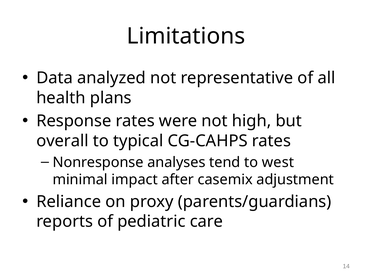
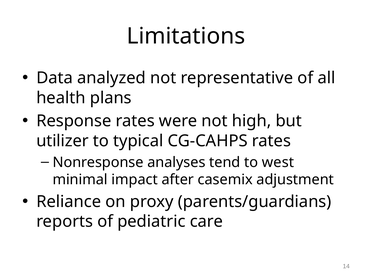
overall: overall -> utilizer (62, 141)
